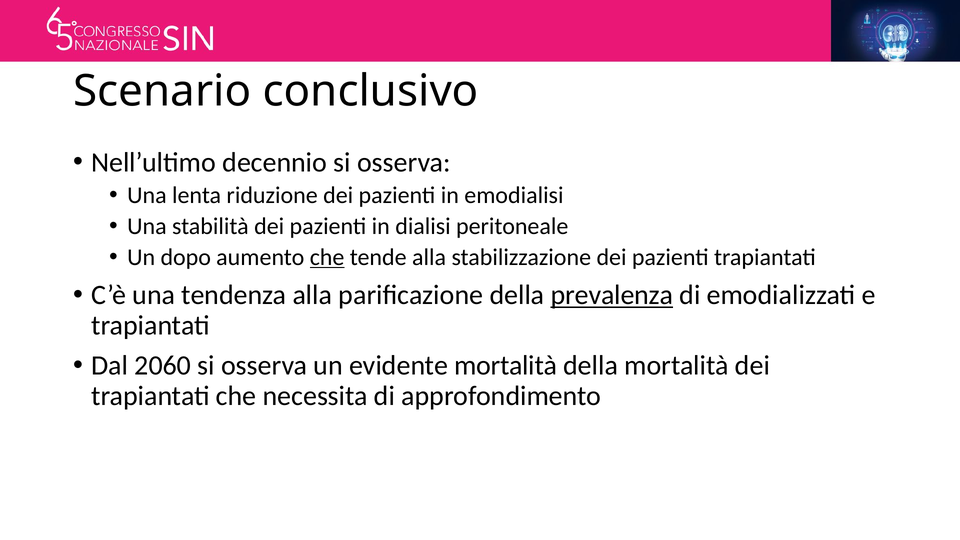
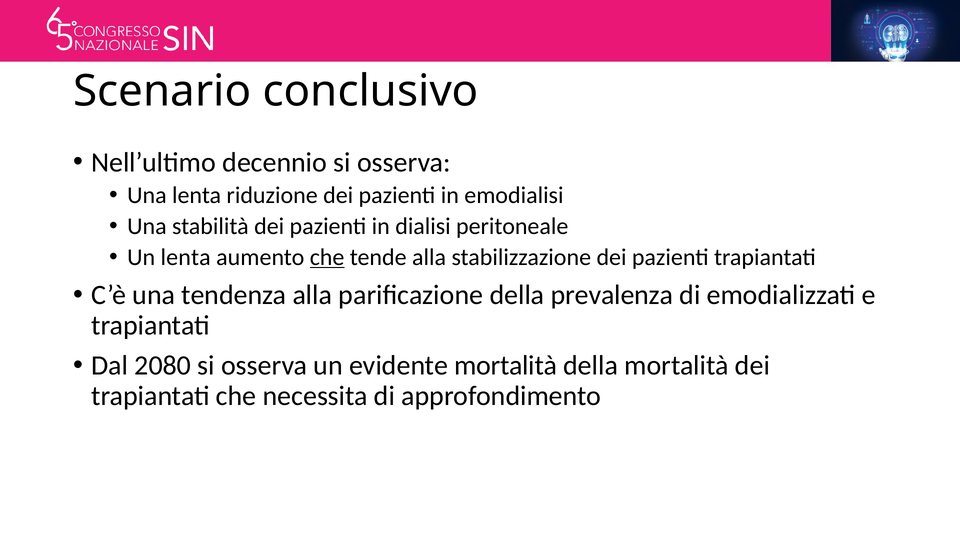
Un dopo: dopo -> lenta (186, 257)
prevalenza underline: present -> none (612, 295)
2060: 2060 -> 2080 (163, 366)
